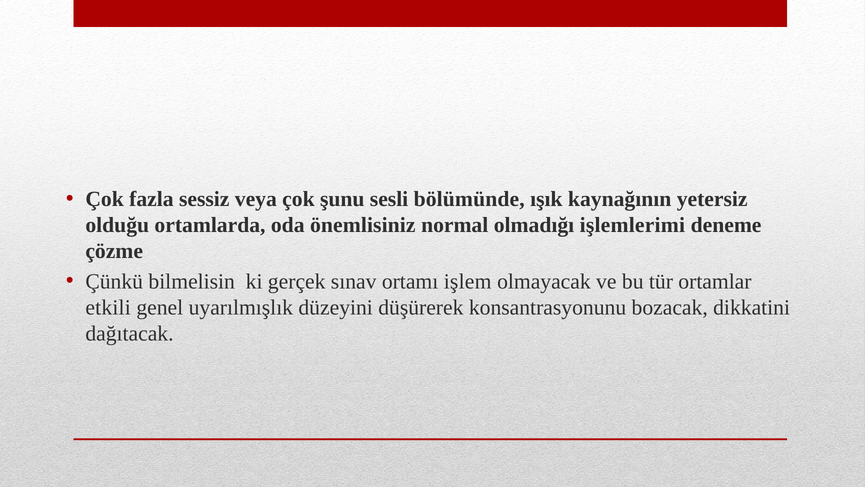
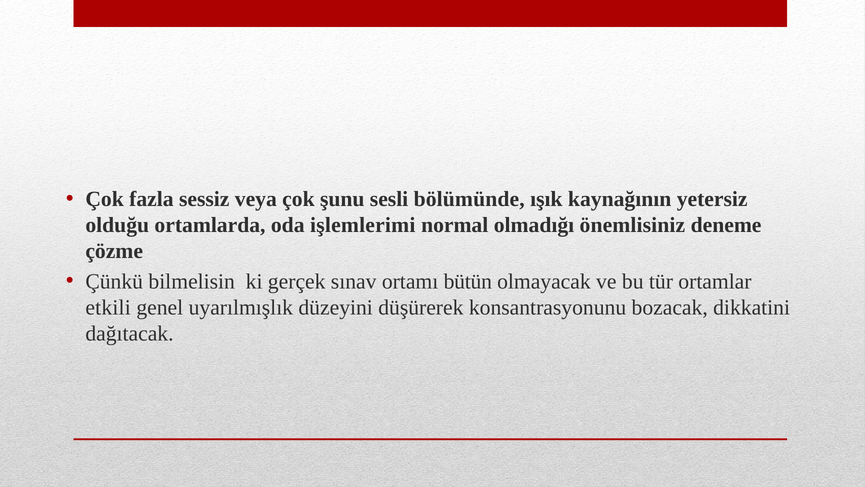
önemlisiniz: önemlisiniz -> işlemlerimi (363, 225)
işlemlerimi: işlemlerimi -> önemlisiniz (632, 225)
işlem: işlem -> bütün (468, 281)
